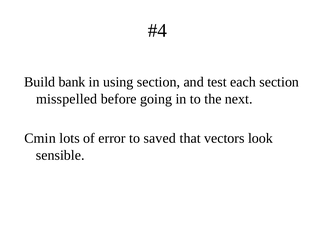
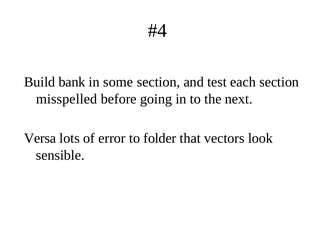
using: using -> some (118, 82)
Cmin: Cmin -> Versa (40, 138)
saved: saved -> folder (160, 138)
